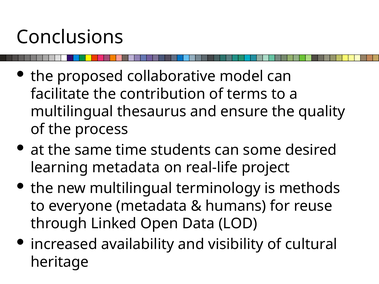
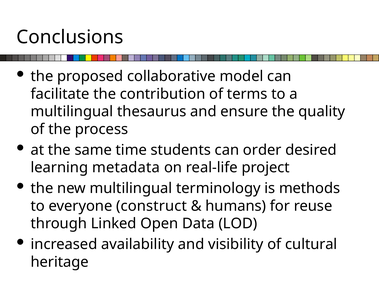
some: some -> order (262, 150)
everyone metadata: metadata -> construct (151, 206)
